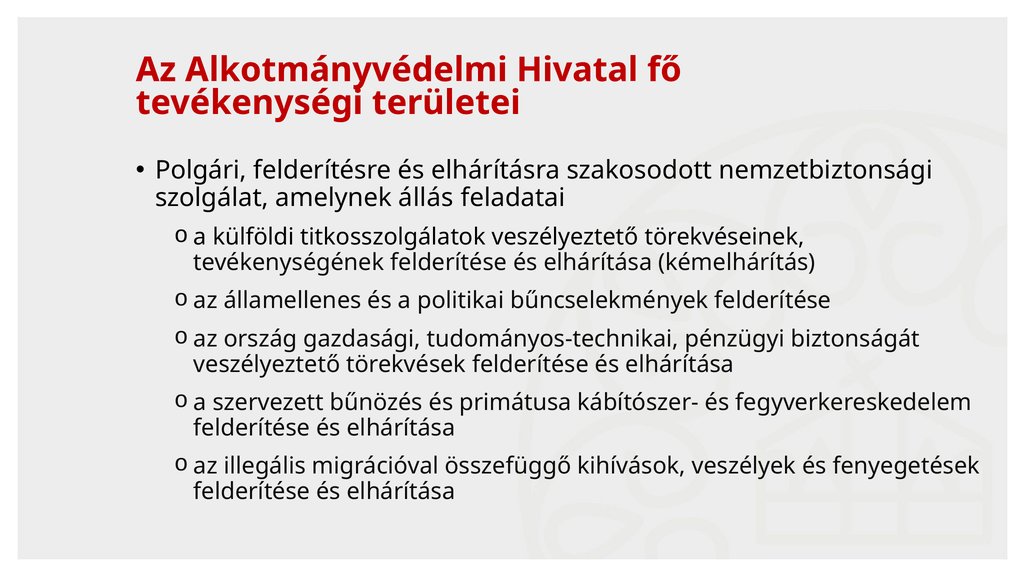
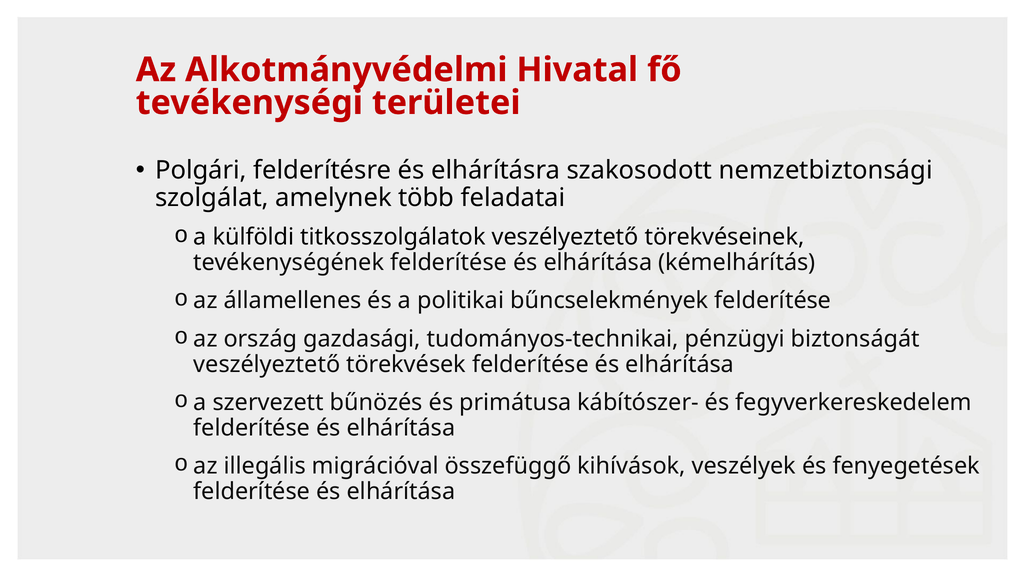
állás: állás -> több (426, 198)
